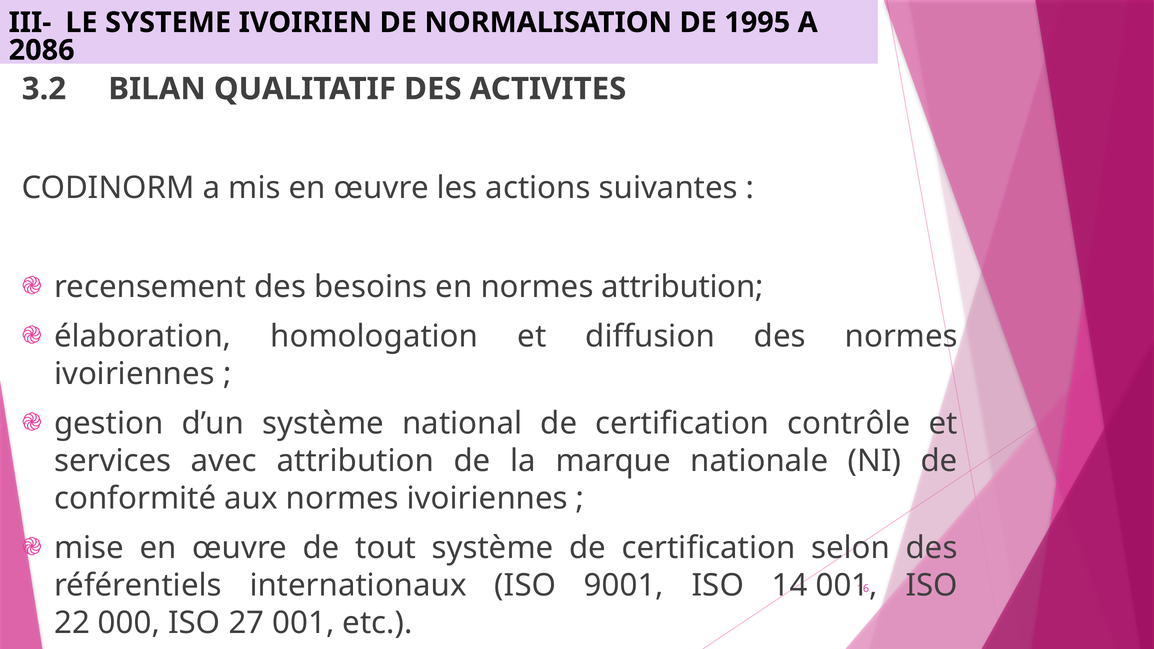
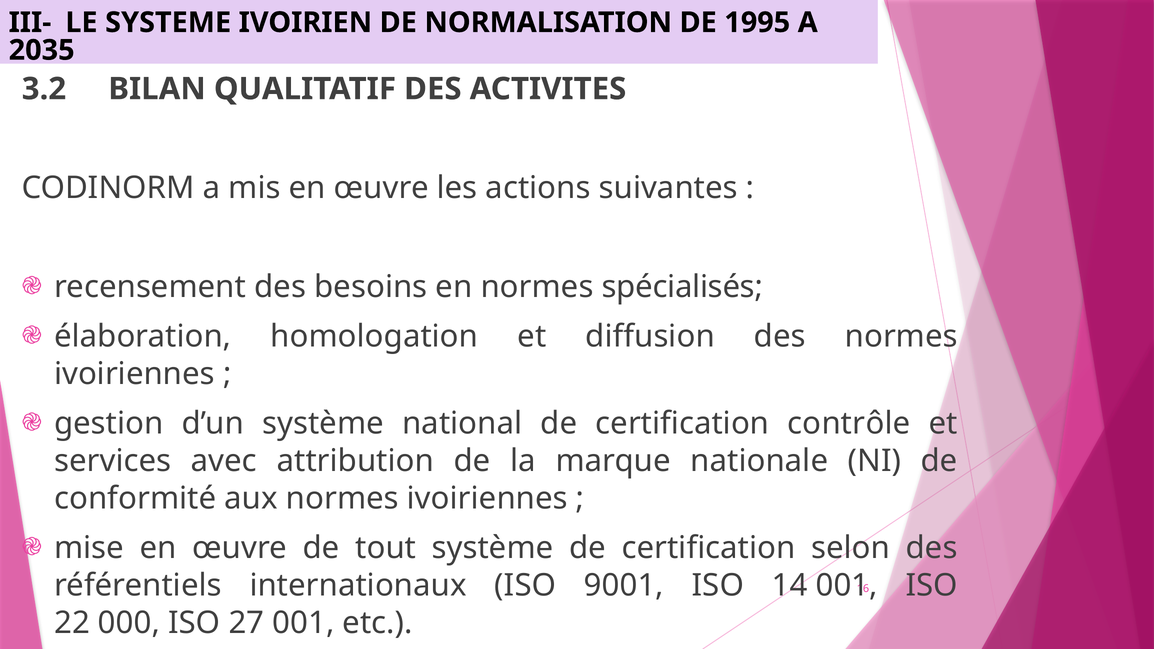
2086: 2086 -> 2035 (42, 50)
normes attribution: attribution -> spécialisés (682, 287)
